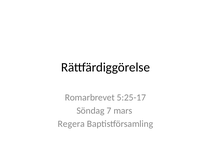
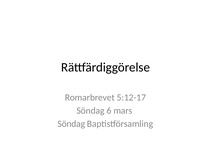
5:25-17: 5:25-17 -> 5:12-17 (131, 97)
7: 7 -> 6 (109, 110)
Regera: Regera -> Söndag (71, 123)
